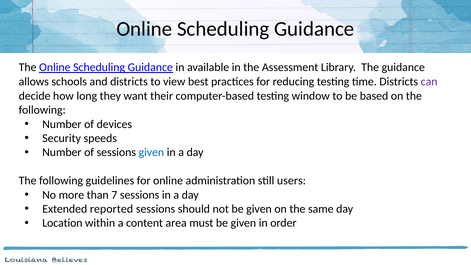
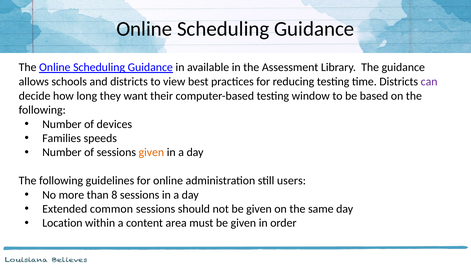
Security: Security -> Families (62, 138)
given colour: blue -> orange (151, 152)
7: 7 -> 8 (114, 195)
reported: reported -> common (111, 209)
